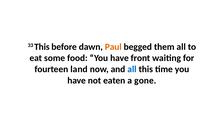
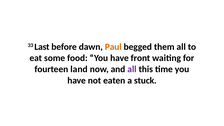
33 This: This -> Last (42, 47)
all colour: blue -> purple (132, 69)
gone: gone -> stuck (145, 80)
